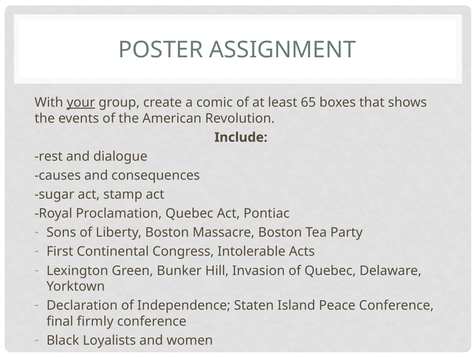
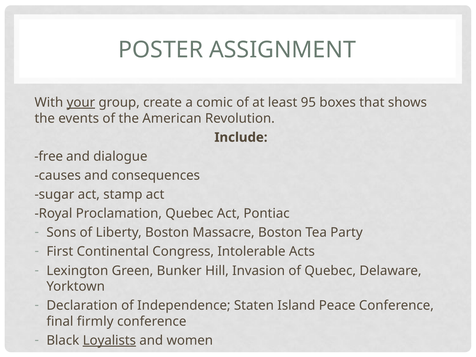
65: 65 -> 95 (308, 102)
rest: rest -> free (49, 156)
Loyalists underline: none -> present (109, 340)
